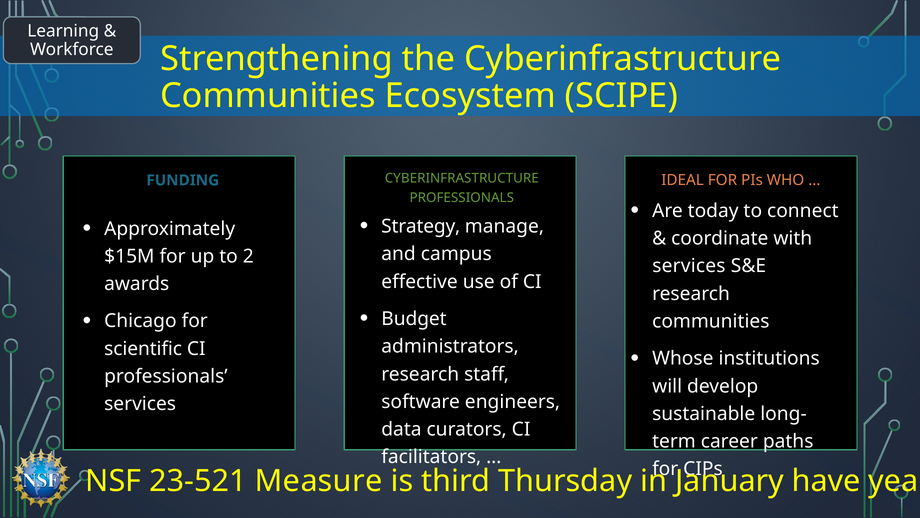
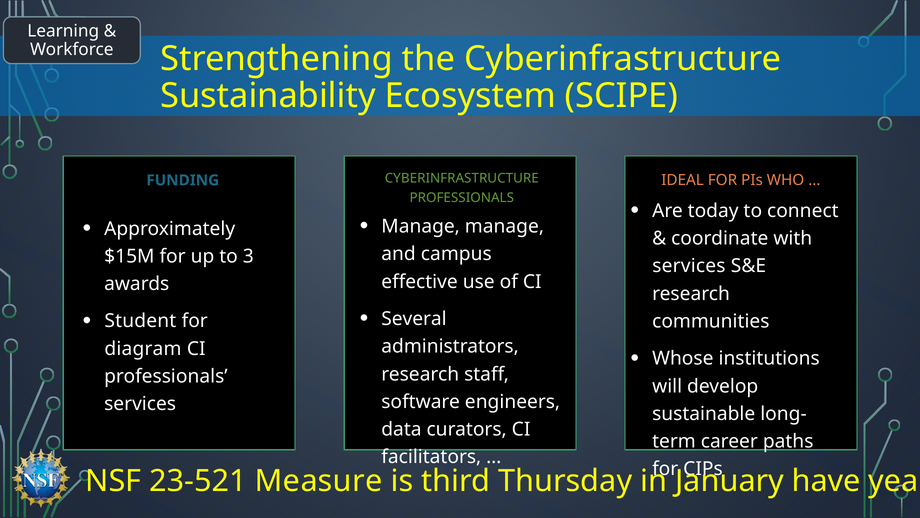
Communities: Communities -> Sustainability (268, 96)
Strategy: Strategy -> Manage (421, 226)
2: 2 -> 3 (248, 256)
Budget: Budget -> Several (414, 319)
Chicago: Chicago -> Student (140, 321)
scientific: scientific -> diagram (143, 348)
